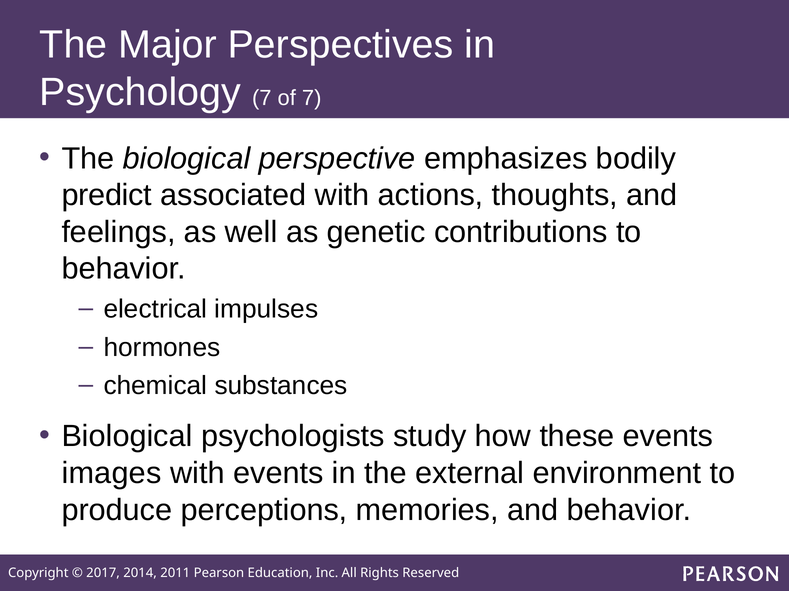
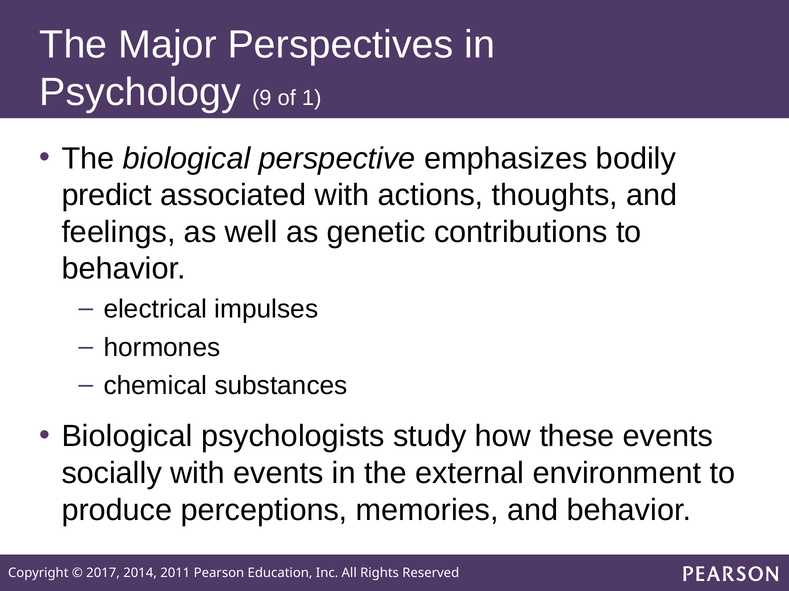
Psychology 7: 7 -> 9 (262, 98)
of 7: 7 -> 1 (312, 98)
images: images -> socially (112, 474)
